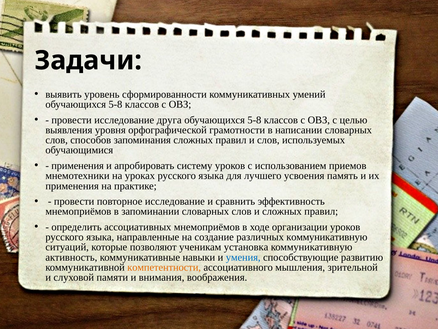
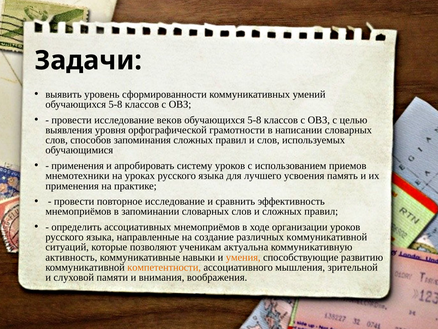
друга: друга -> веков (169, 120)
различных коммуникативную: коммуникативную -> коммуникативной (327, 237)
установка: установка -> актуальна (246, 247)
умения colour: blue -> orange (243, 257)
